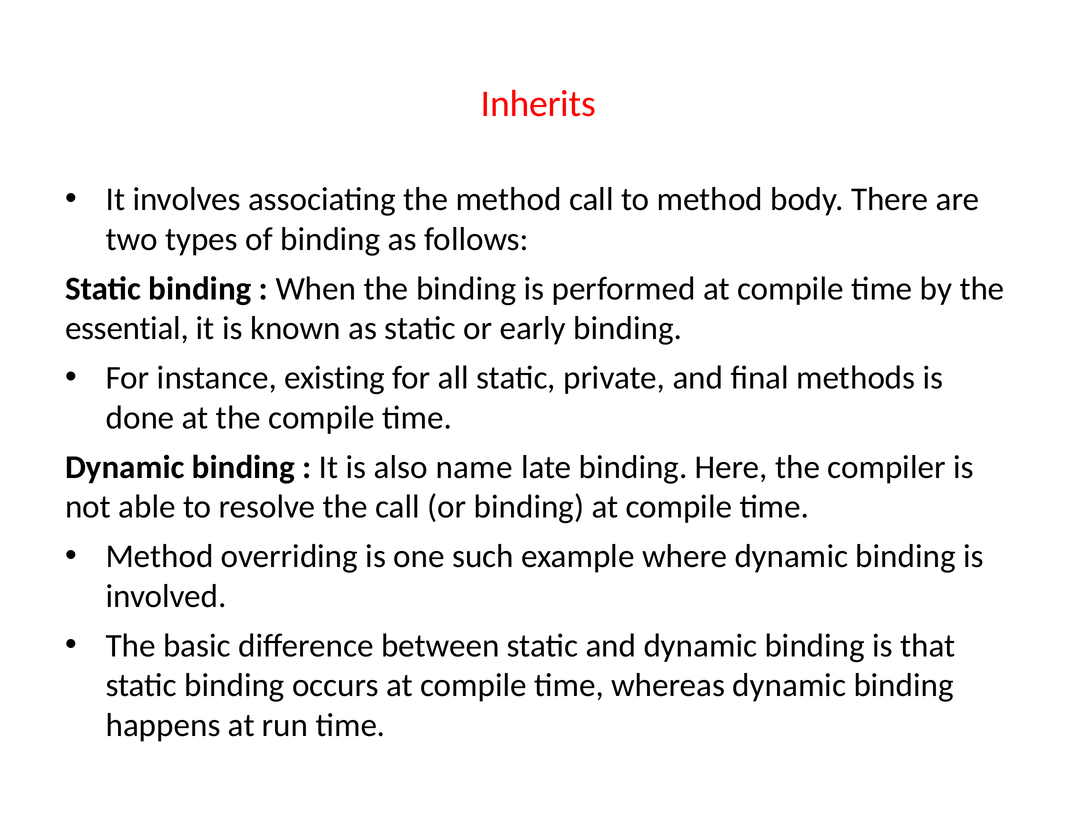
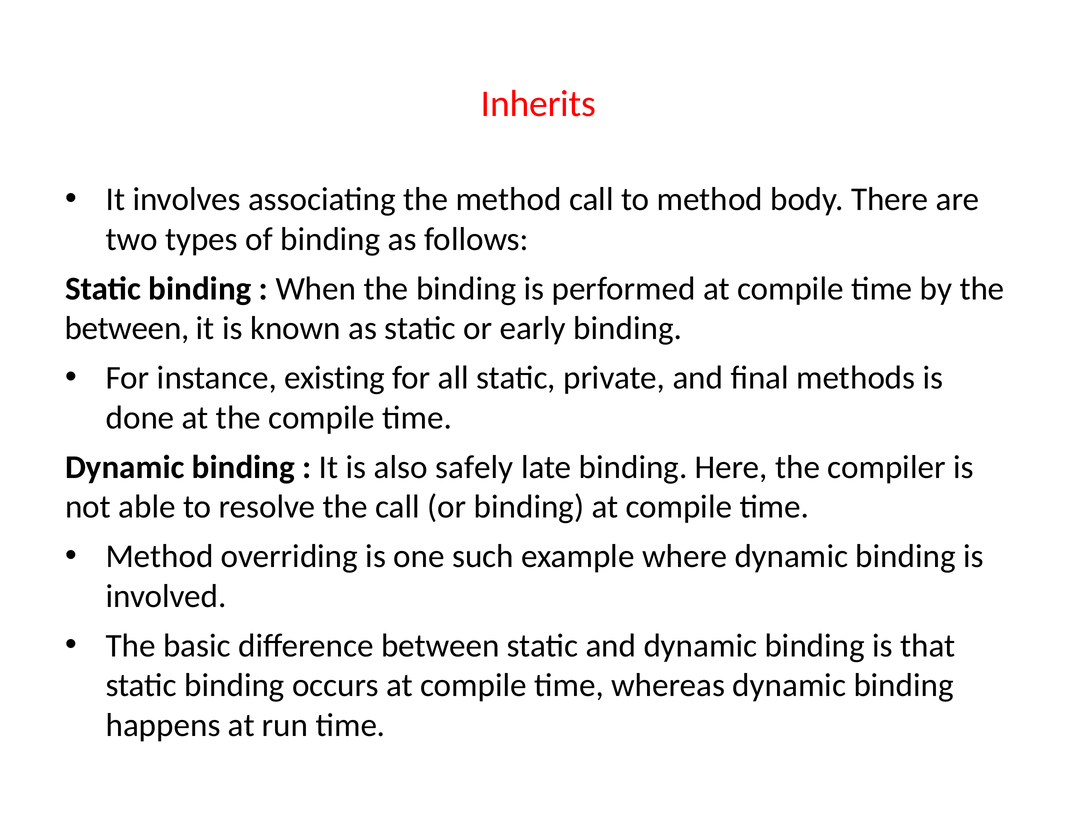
essential: essential -> between (127, 328)
name: name -> safely (474, 467)
